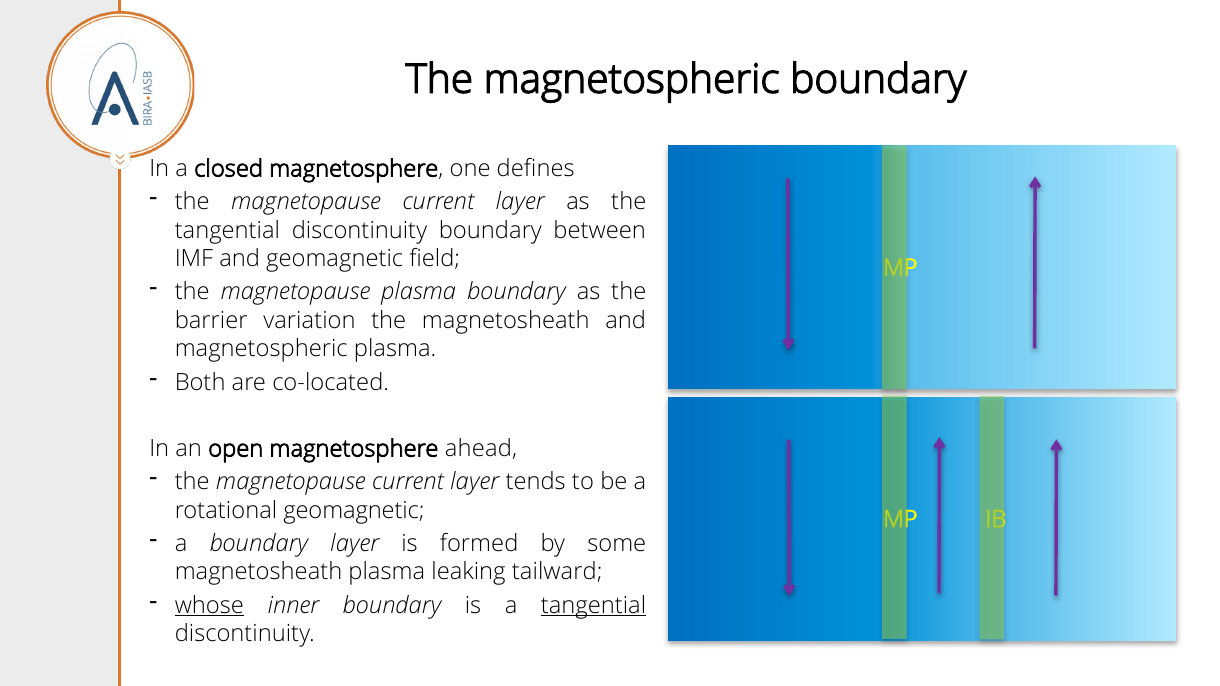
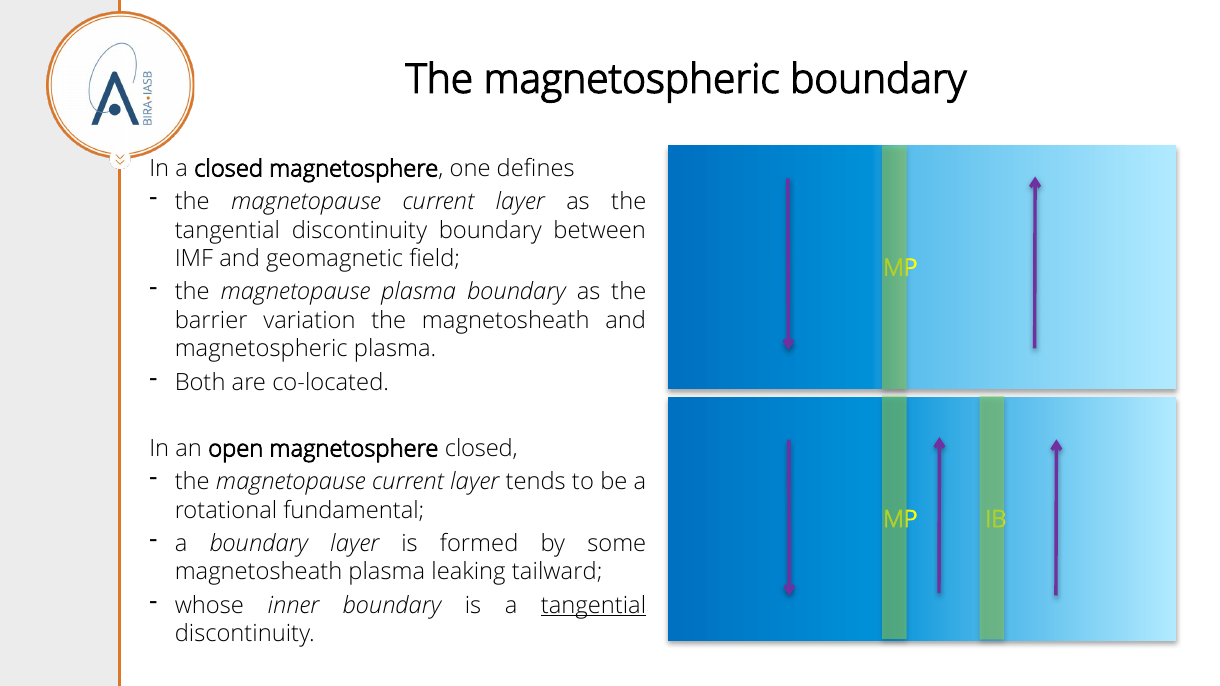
magnetosphere ahead: ahead -> closed (481, 449)
rotational geomagnetic: geomagnetic -> fundamental (354, 511)
whose underline: present -> none (209, 606)
